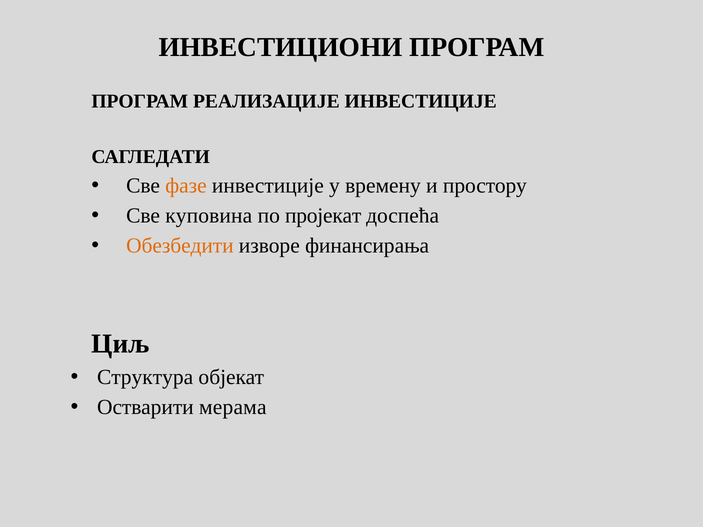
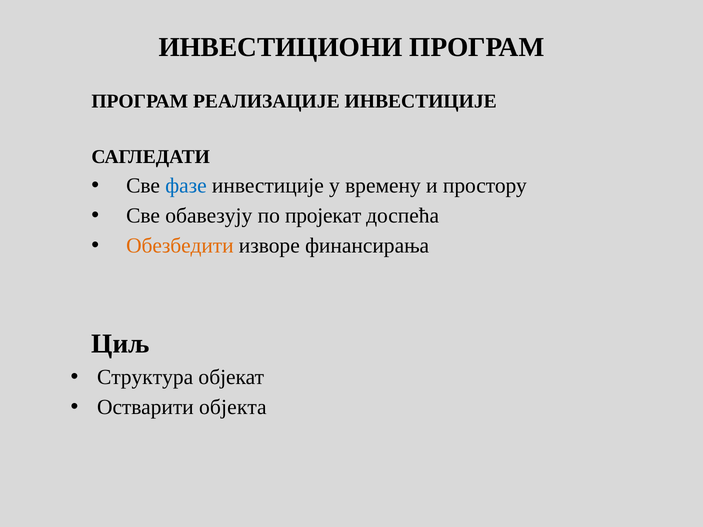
фазе colour: orange -> blue (186, 186)
куповина: куповина -> обавезују (209, 216)
мерама: мерама -> објекта (233, 407)
